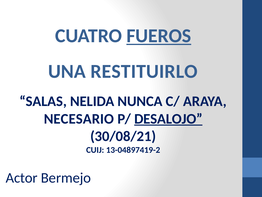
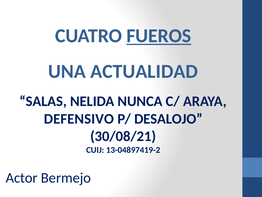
RESTITUIRLO: RESTITUIRLO -> ACTUALIDAD (144, 71)
NECESARIO: NECESARIO -> DEFENSIVO (79, 119)
DESALOJO underline: present -> none (168, 119)
